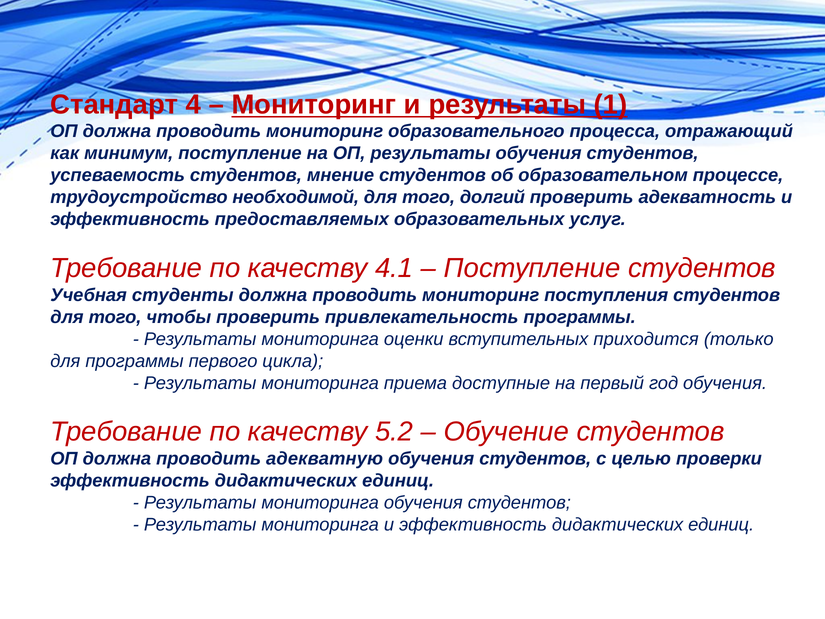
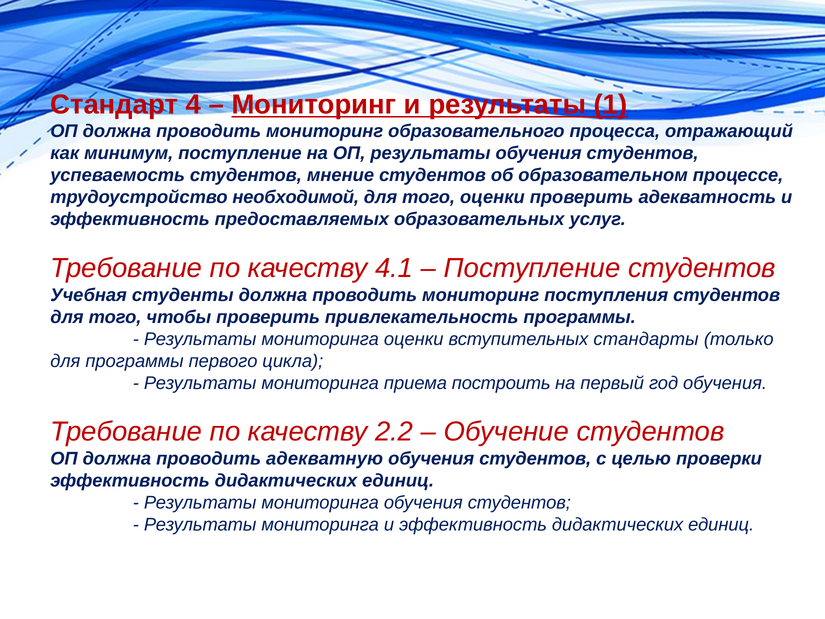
того долгий: долгий -> оценки (492, 197)
приходится: приходится -> стандарты (646, 339)
доступные: доступные -> построить (501, 383)
5.2: 5.2 -> 2.2 (394, 432)
